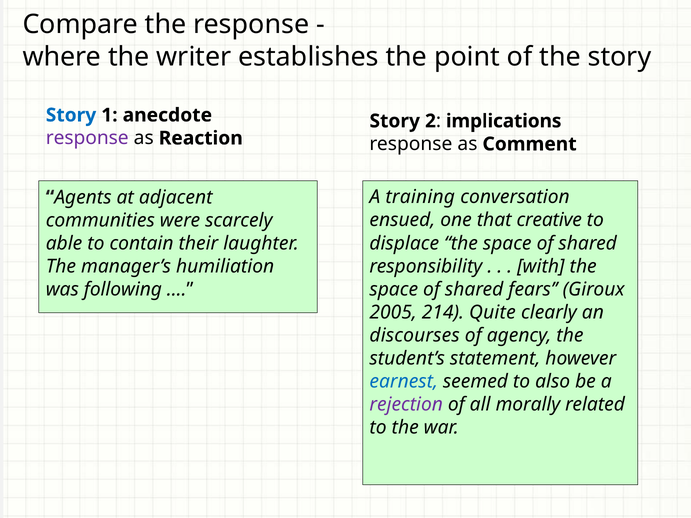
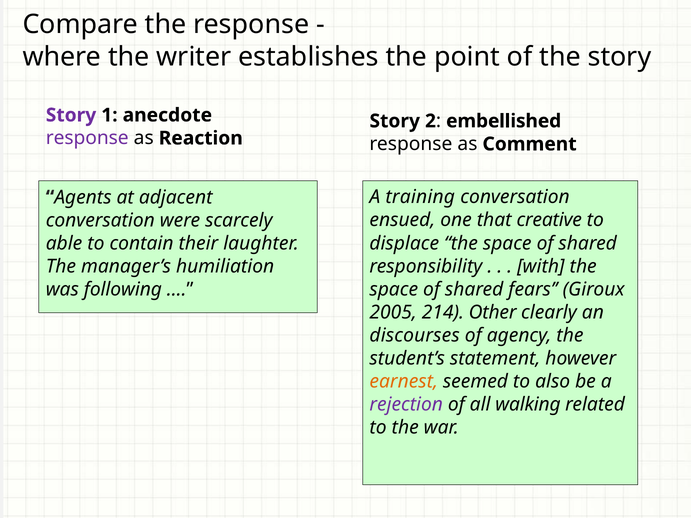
Story colour: blue -> purple (71, 115)
implications: implications -> embellished (504, 121)
communities: communities -> conversation (100, 220)
Quite: Quite -> Other (493, 312)
earnest colour: blue -> orange (404, 382)
morally: morally -> walking (528, 405)
